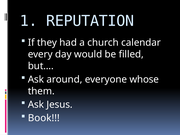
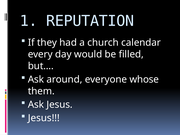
Book: Book -> Jesus (44, 118)
